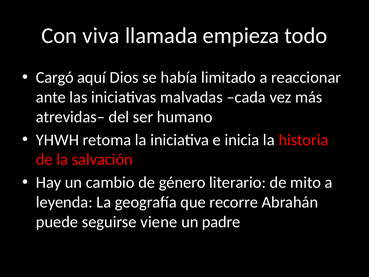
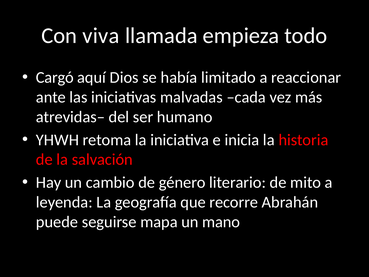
viene: viene -> mapa (159, 222)
padre: padre -> mano (221, 222)
